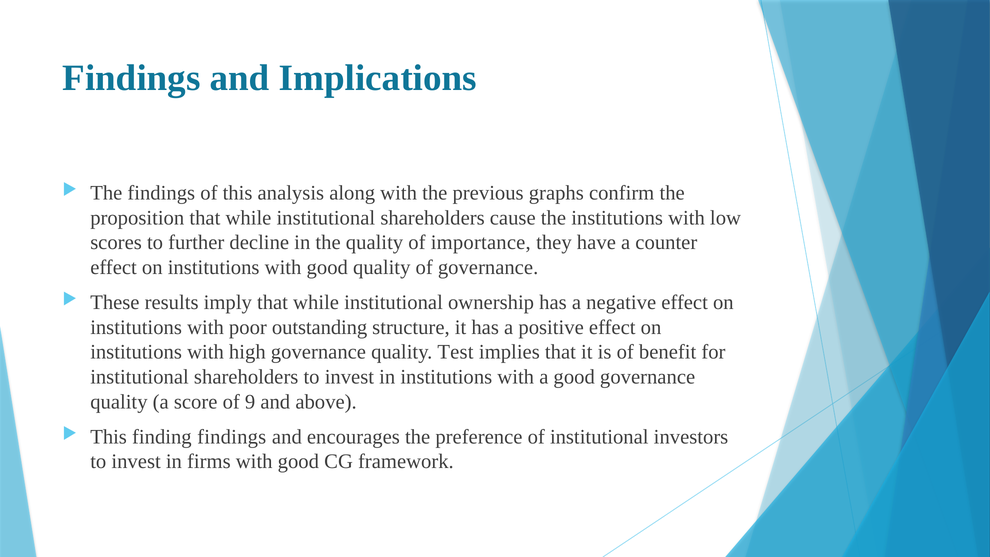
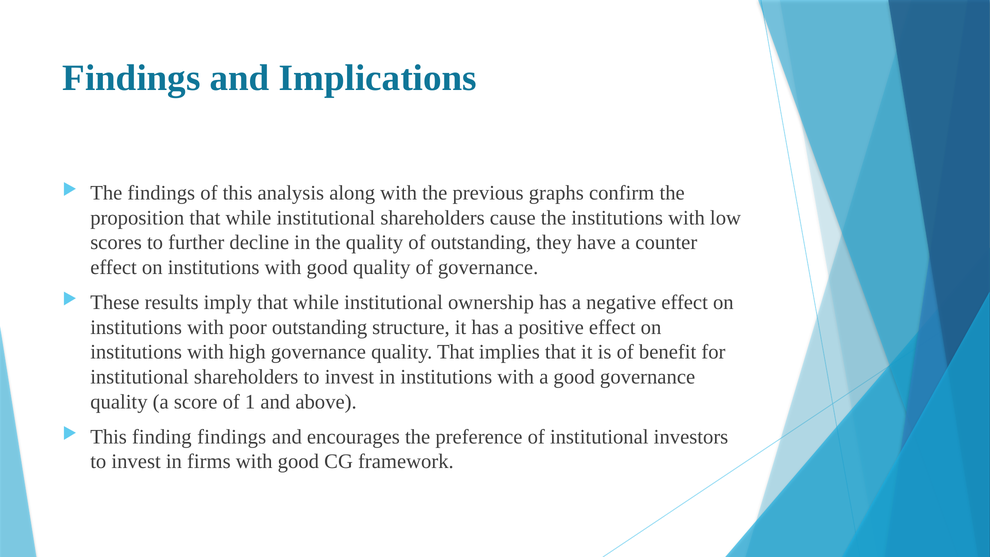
of importance: importance -> outstanding (481, 243)
quality Test: Test -> That (456, 352)
9: 9 -> 1 (250, 402)
